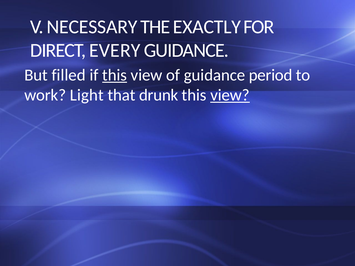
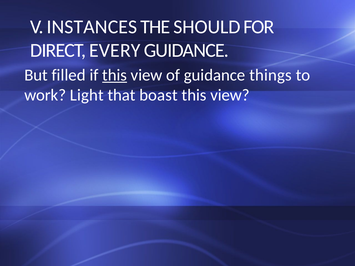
NECESSARY: NECESSARY -> INSTANCES (92, 27)
EXACTLY: EXACTLY -> SHOULD (207, 27)
period: period -> things (270, 75)
drunk: drunk -> boast (159, 95)
view underline: present -> none (230, 95)
